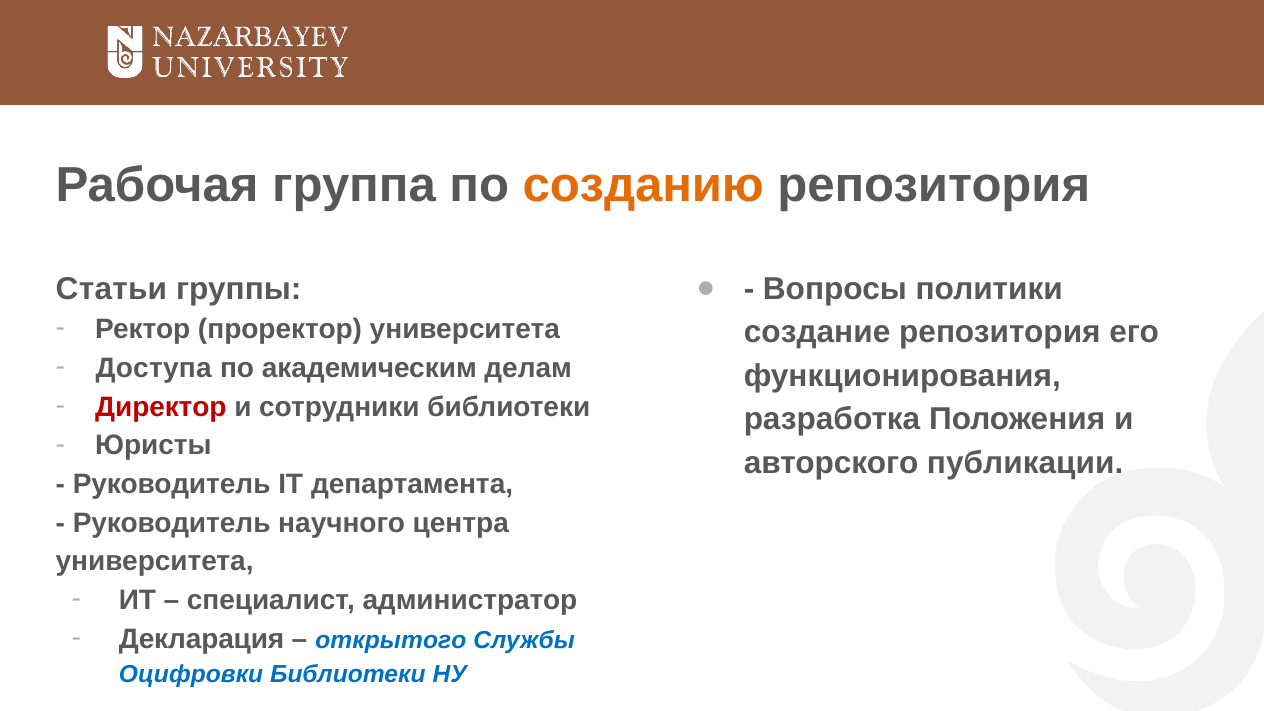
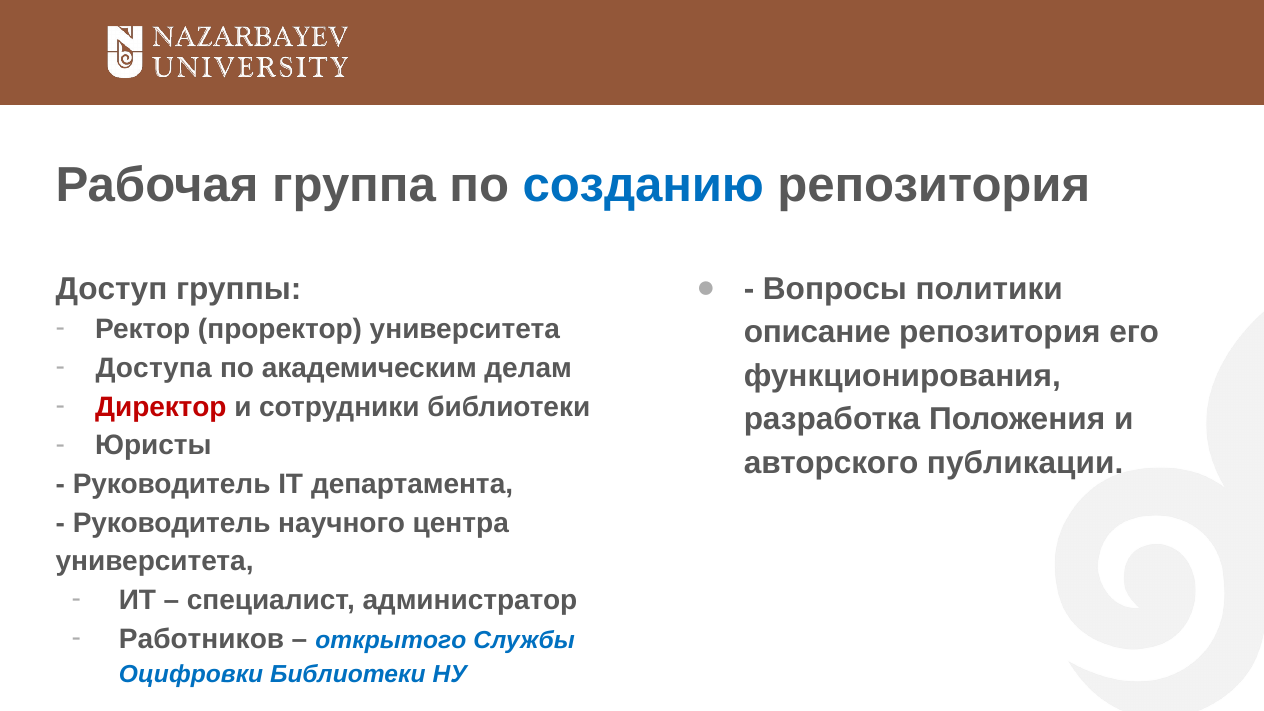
созданию colour: orange -> blue (643, 185)
Статьи: Статьи -> Доступ (112, 289)
создание: создание -> описание (817, 332)
Декларация: Декларация -> Работников (202, 639)
